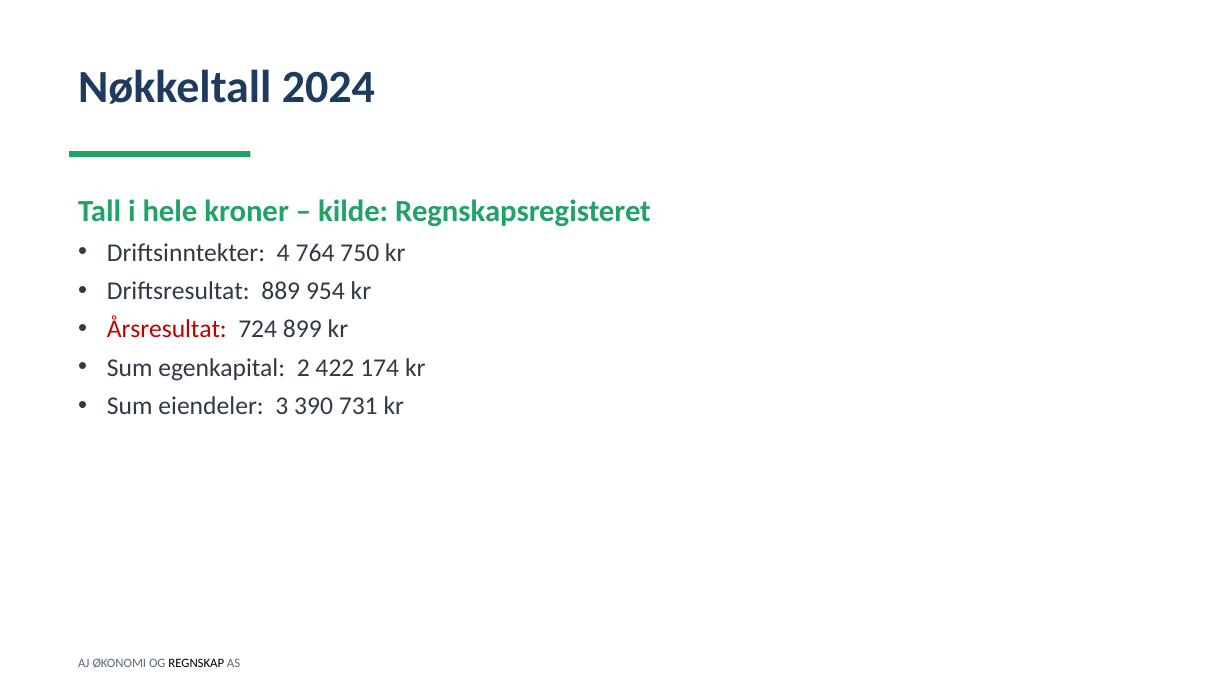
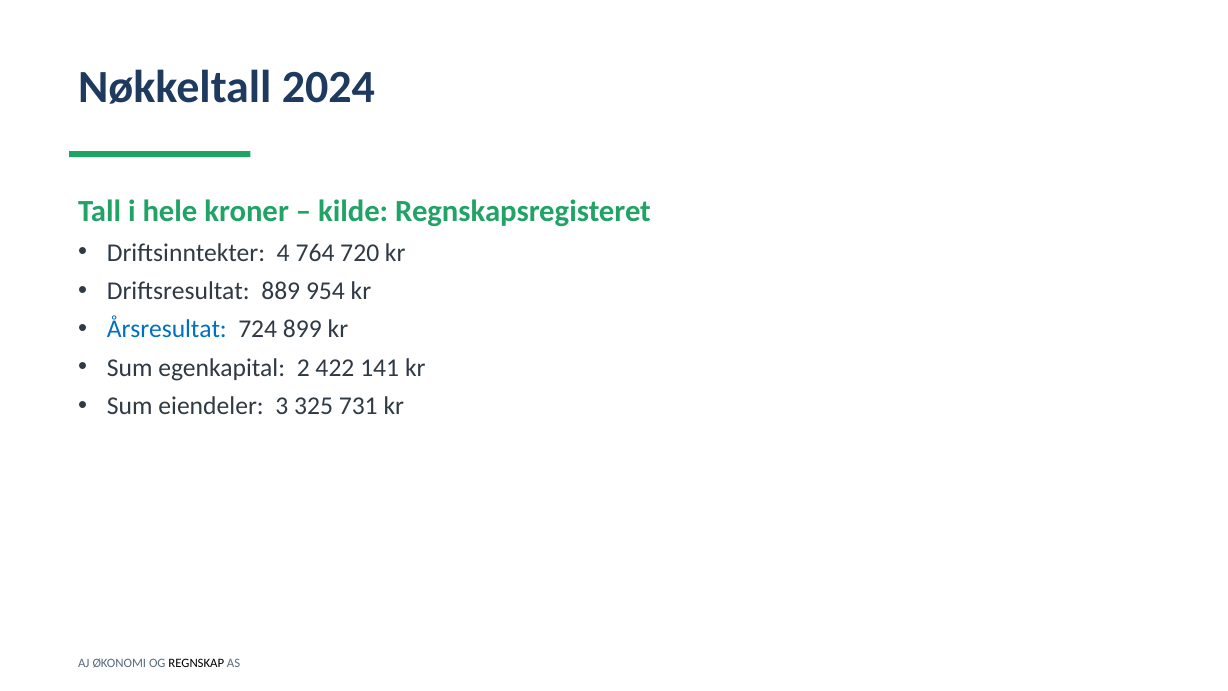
750: 750 -> 720 (360, 253)
Årsresultat colour: red -> blue (167, 329)
174: 174 -> 141 (380, 368)
390: 390 -> 325 (314, 406)
